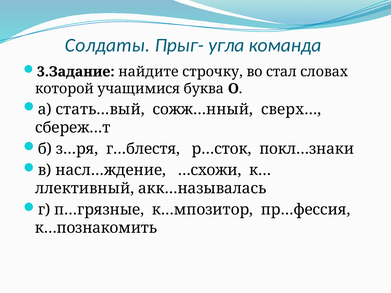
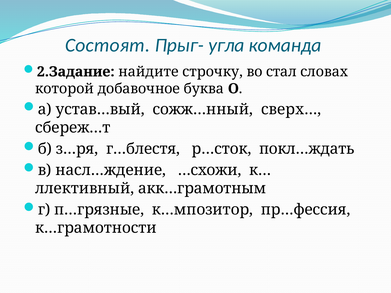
Солдаты: Солдаты -> Состоят (108, 45)
3.Задание: 3.Задание -> 2.Задание (76, 72)
учащимися: учащимися -> добавочное (139, 89)
стать…вый: стать…вый -> устав…вый (100, 109)
покл…знаки: покл…знаки -> покл…ждать (307, 149)
акк…называлась: акк…называлась -> акк…грамотным (202, 189)
к…познакомить: к…познакомить -> к…грамотности (96, 228)
